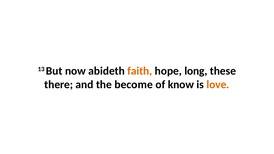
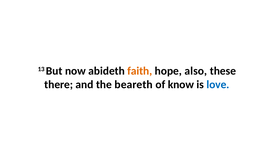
long: long -> also (196, 71)
become: become -> beareth (134, 85)
love colour: orange -> blue (218, 85)
